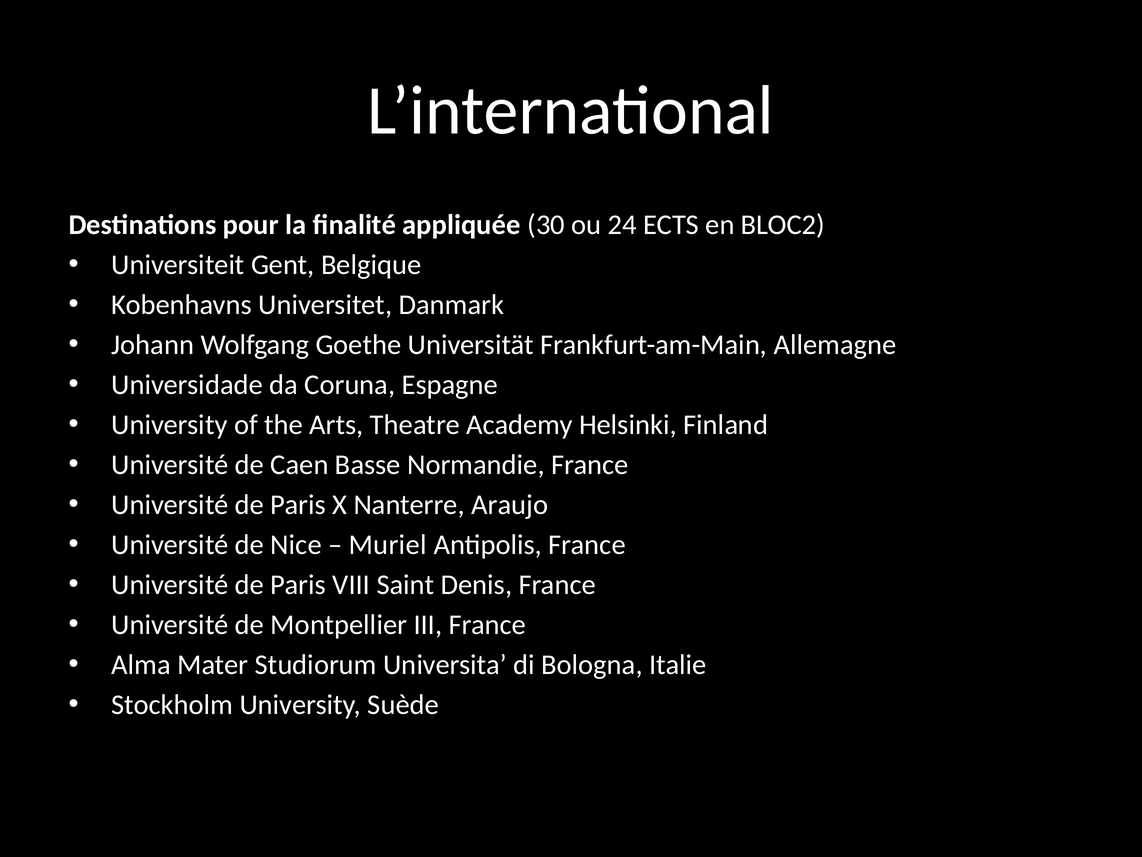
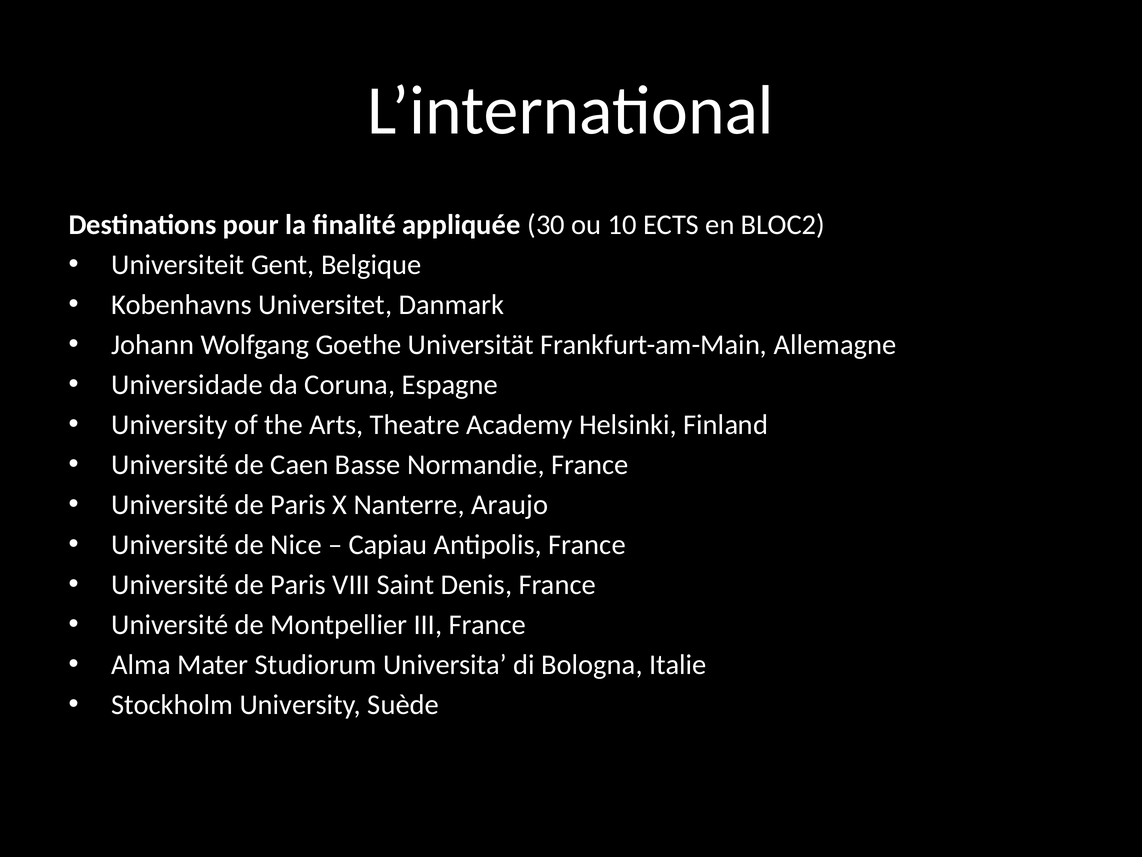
24: 24 -> 10 (622, 225)
Muriel: Muriel -> Capiau (388, 544)
